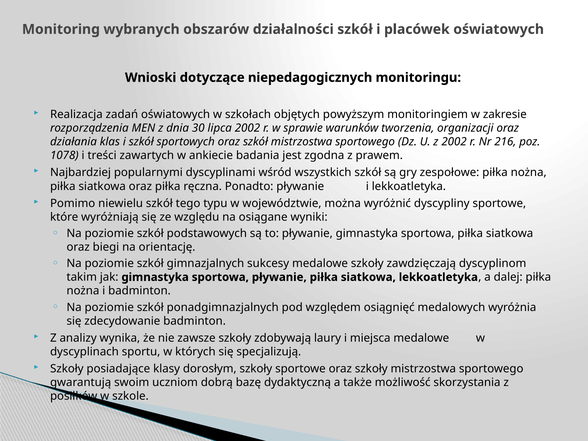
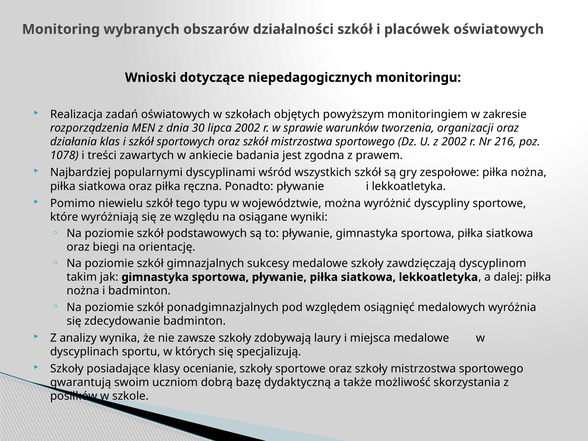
dorosłym: dorosłym -> ocenianie (210, 369)
